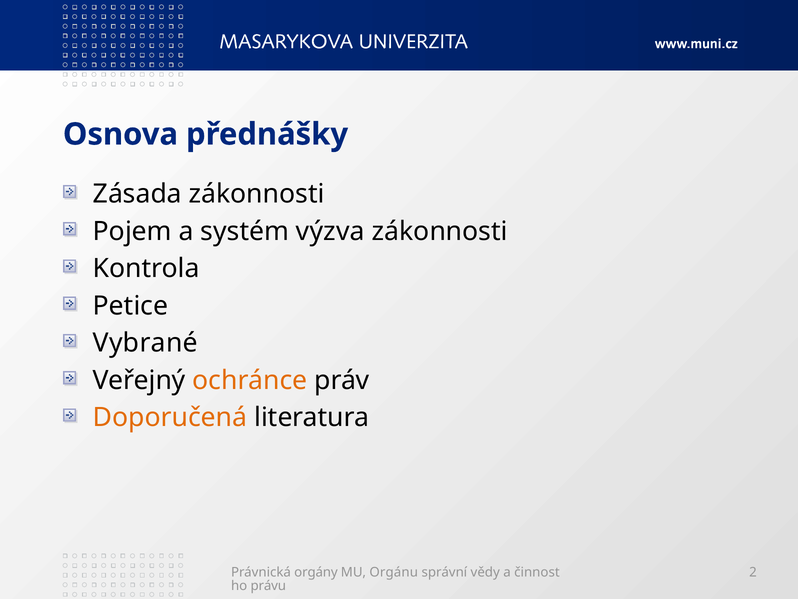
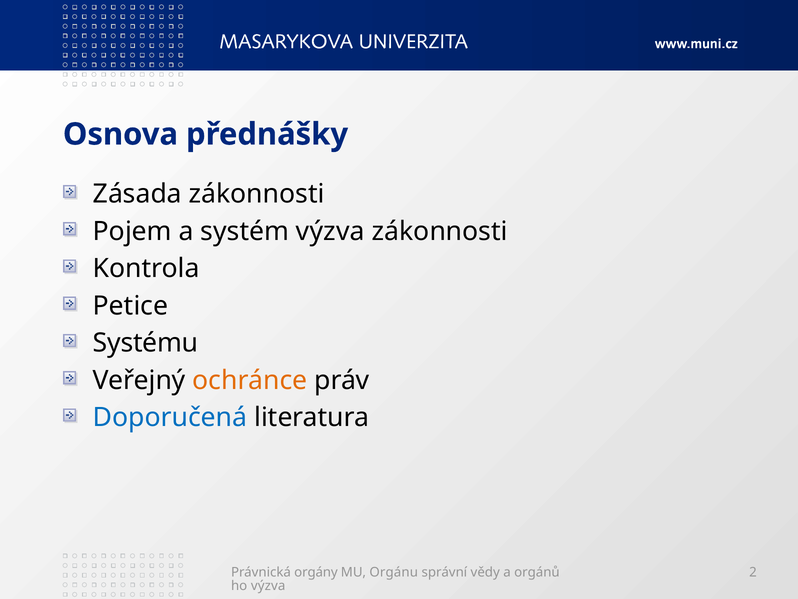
Vybrané: Vybrané -> Systému (146, 343)
Doporučená colour: orange -> blue (170, 417)
činnost: činnost -> orgánů (537, 572)
právu: právu -> výzva (268, 585)
